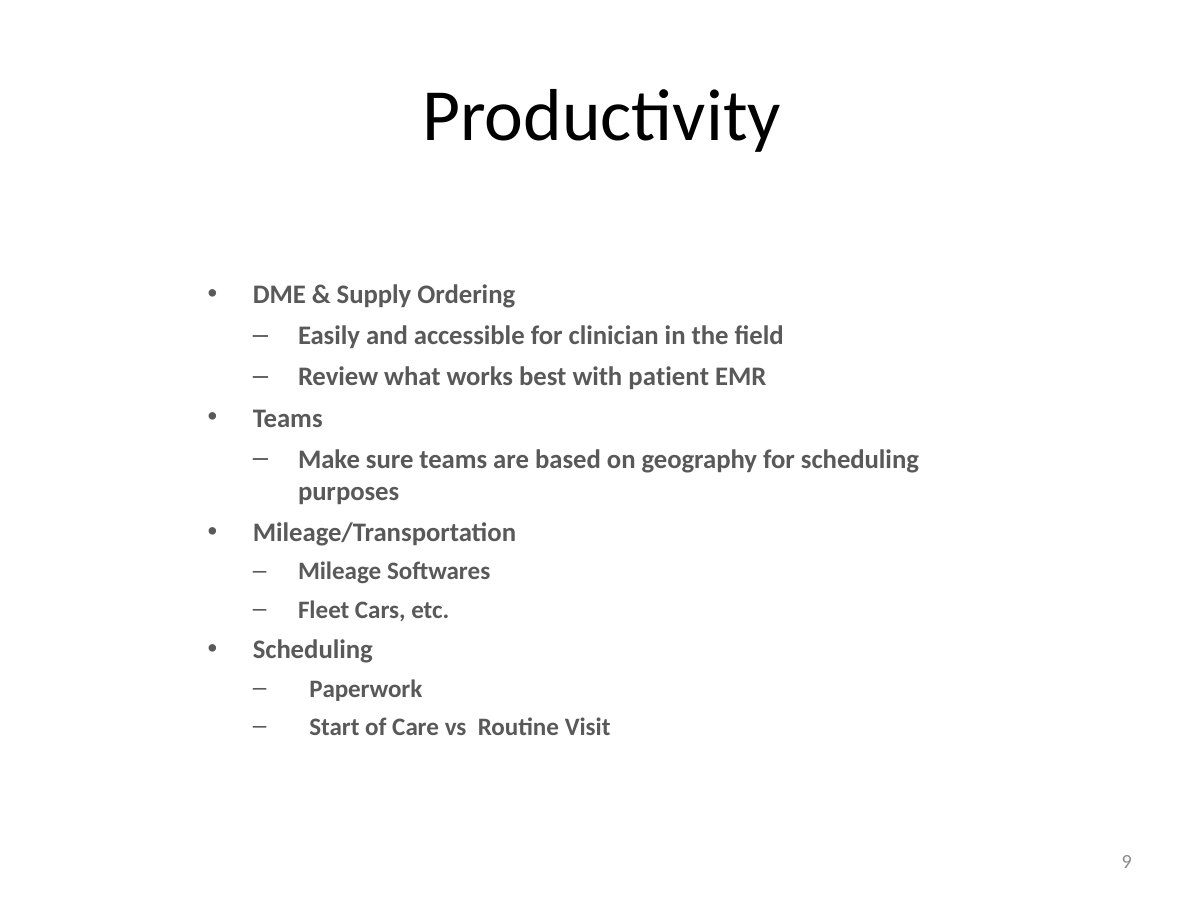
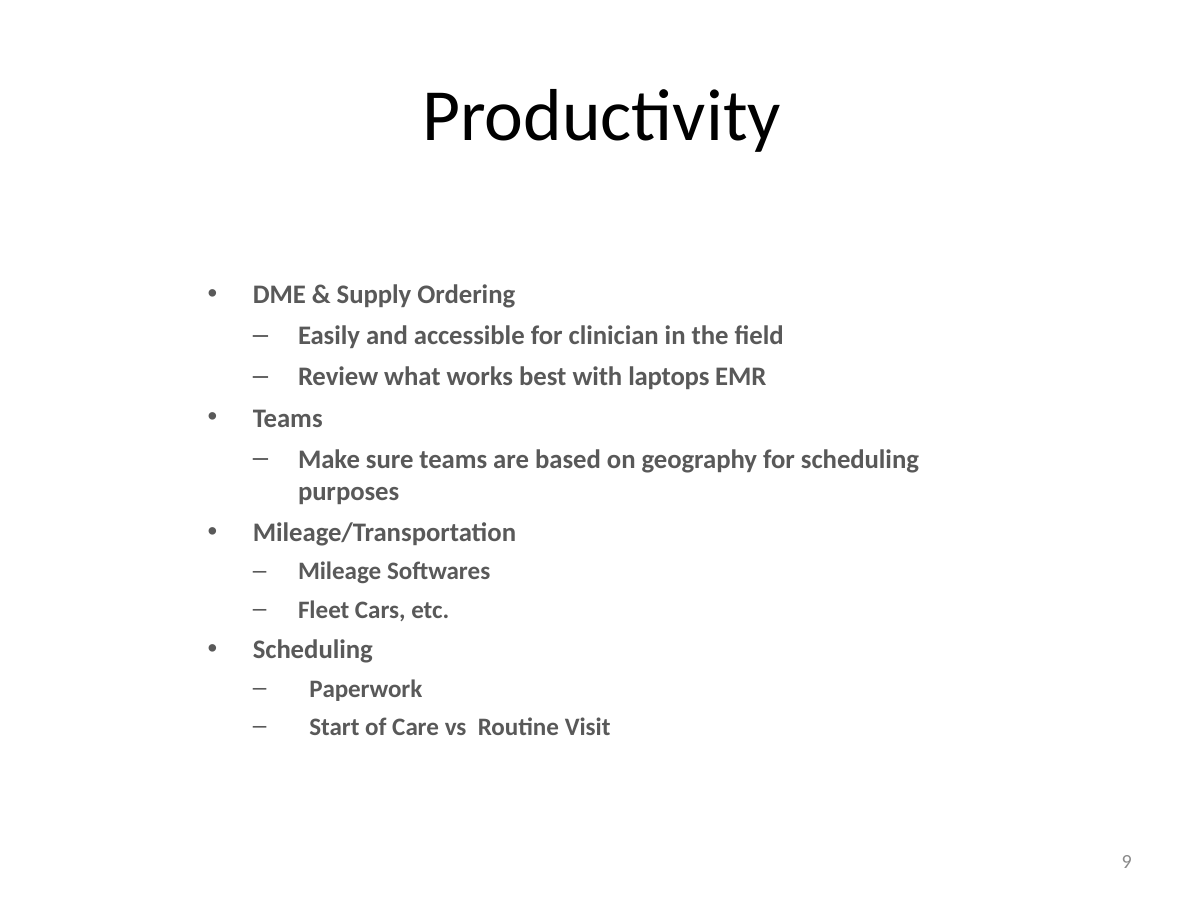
patient: patient -> laptops (669, 377)
